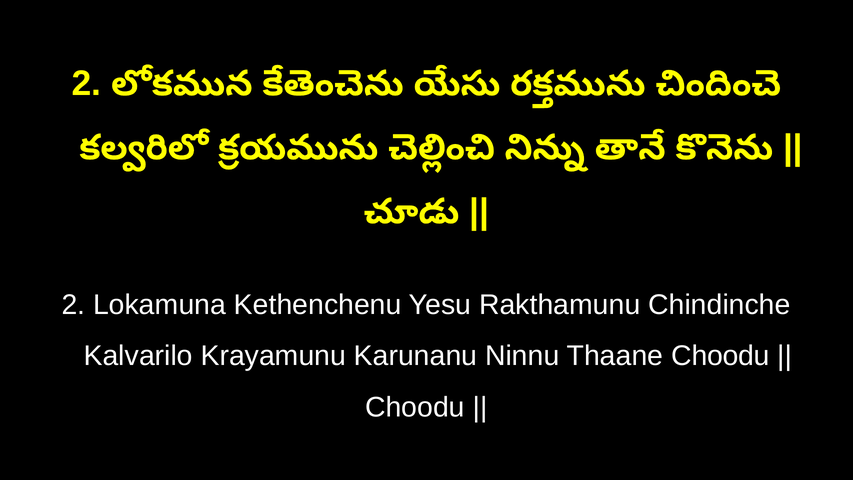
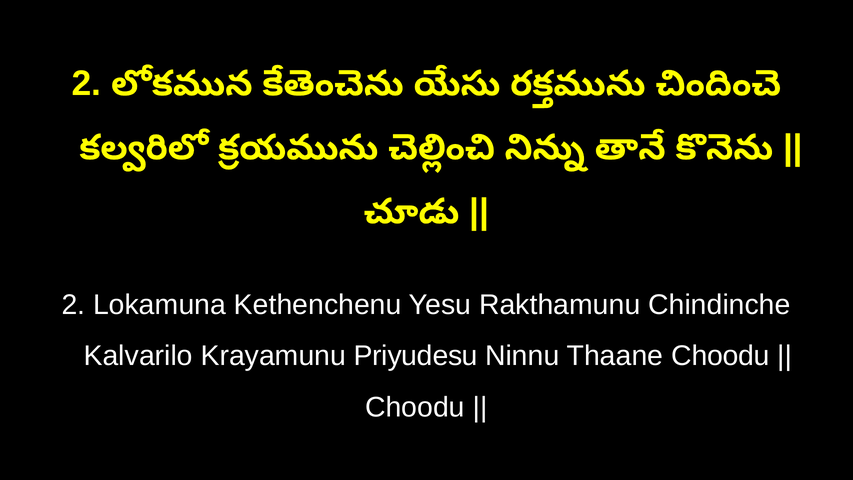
Karunanu: Karunanu -> Priyudesu (416, 356)
